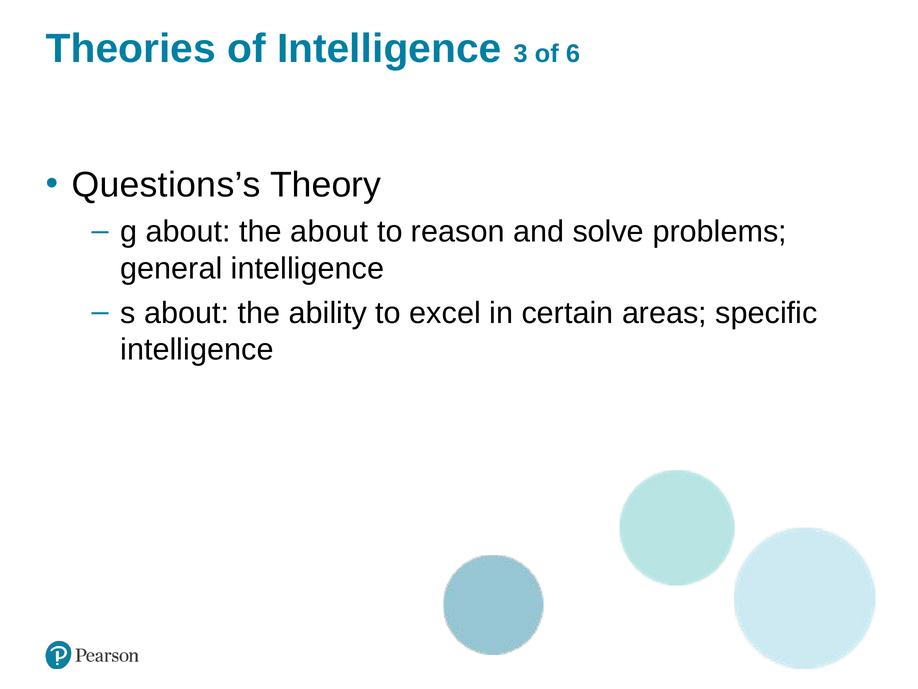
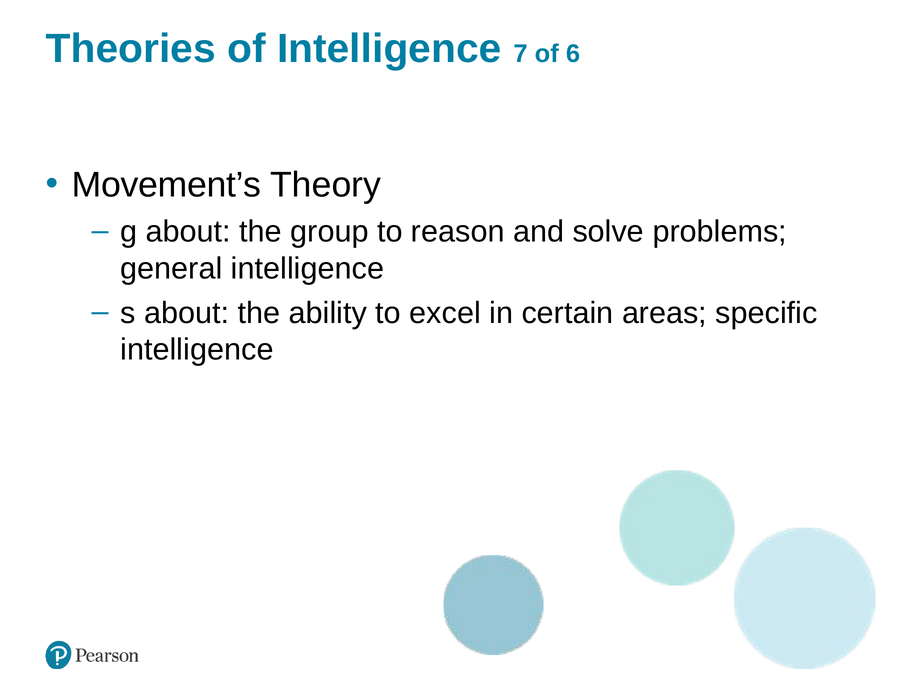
3: 3 -> 7 (521, 54)
Questions’s: Questions’s -> Movement’s (166, 185)
the about: about -> group (330, 232)
